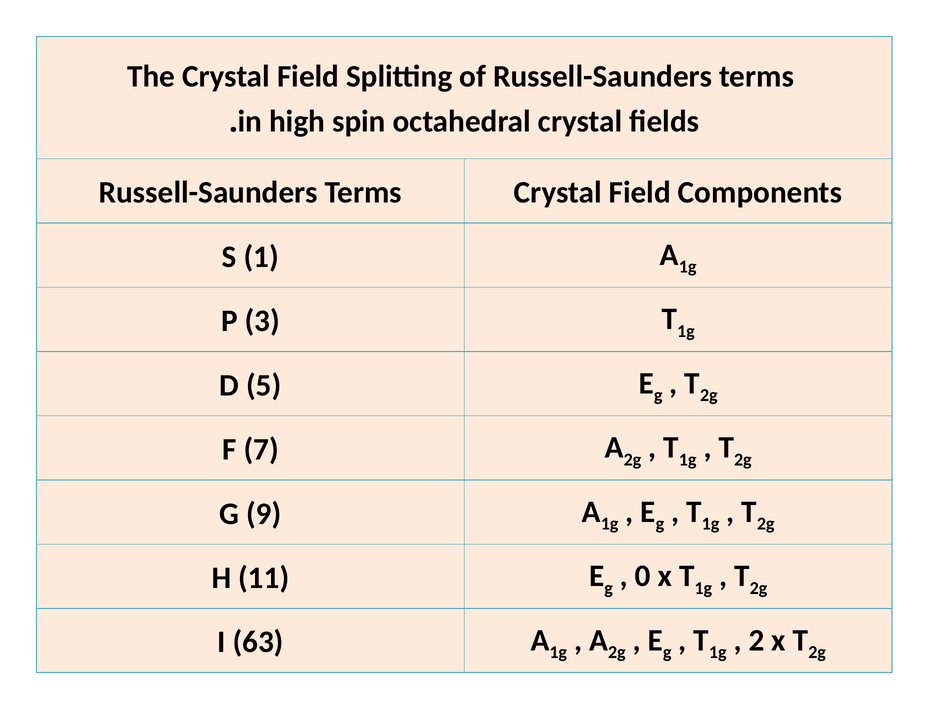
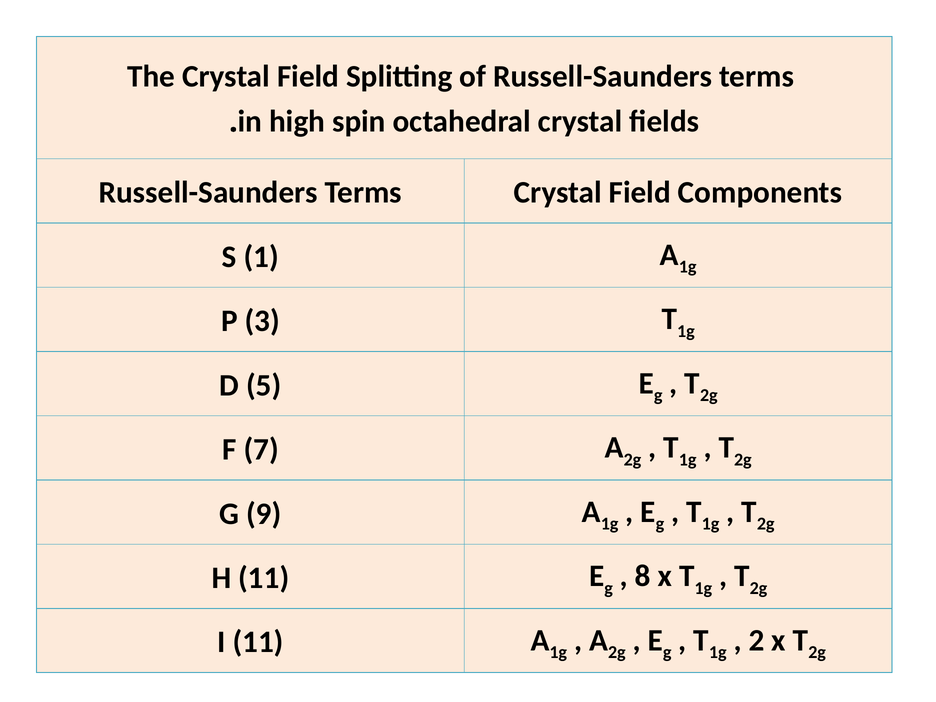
0: 0 -> 8 (643, 576)
I 63: 63 -> 11 (258, 642)
